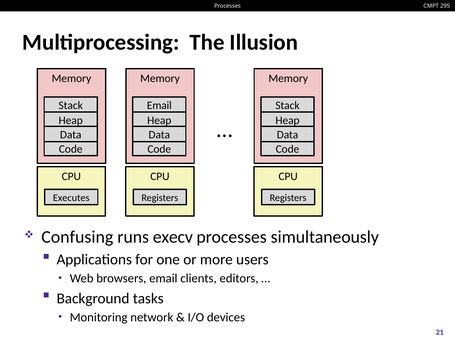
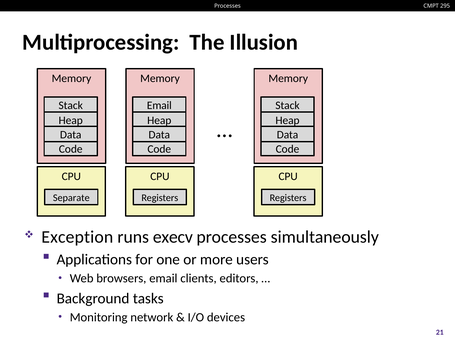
Executes: Executes -> Separate (71, 198)
Confusing: Confusing -> Exception (77, 237)
